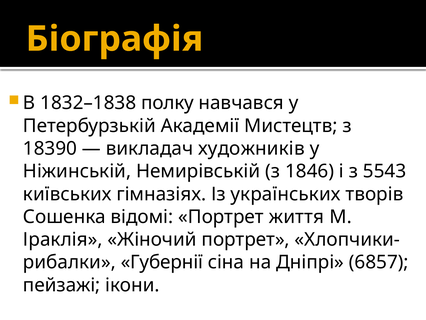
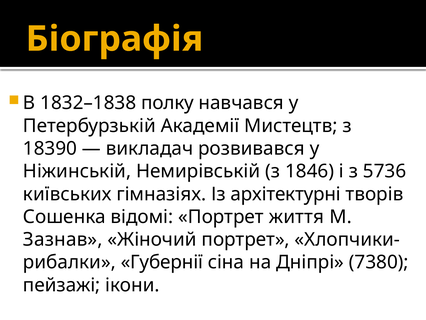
художників: художників -> розвивався (251, 148)
5543: 5543 -> 5736 (385, 171)
українських: українських -> архітектурні (286, 194)
Іраклія: Іраклія -> Зазнав (63, 239)
6857: 6857 -> 7380 (379, 262)
